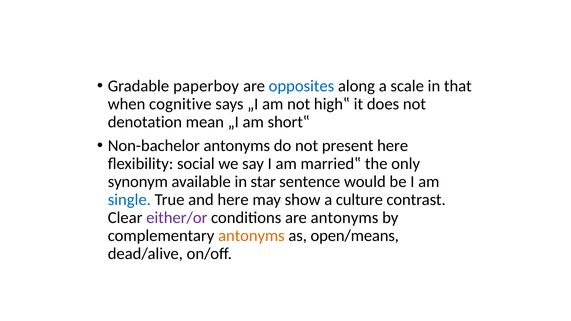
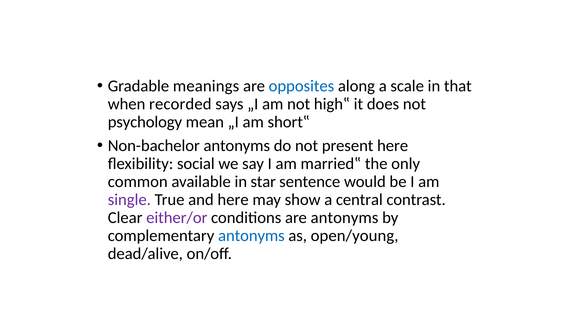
paperboy: paperboy -> meanings (206, 86)
cognitive: cognitive -> recorded (180, 104)
denotation: denotation -> psychology (145, 122)
synonym: synonym -> common (138, 182)
single colour: blue -> purple (129, 200)
culture: culture -> central (359, 200)
antonyms colour: orange -> blue (251, 236)
open/means: open/means -> open/young (355, 236)
